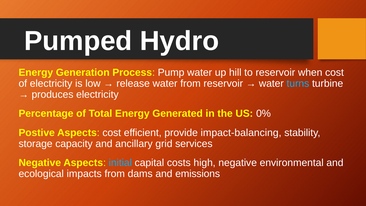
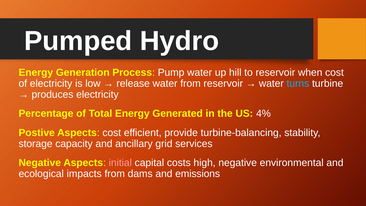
0%: 0% -> 4% (263, 114)
impact-balancing: impact-balancing -> turbine-balancing (241, 133)
initial colour: light blue -> pink (120, 163)
